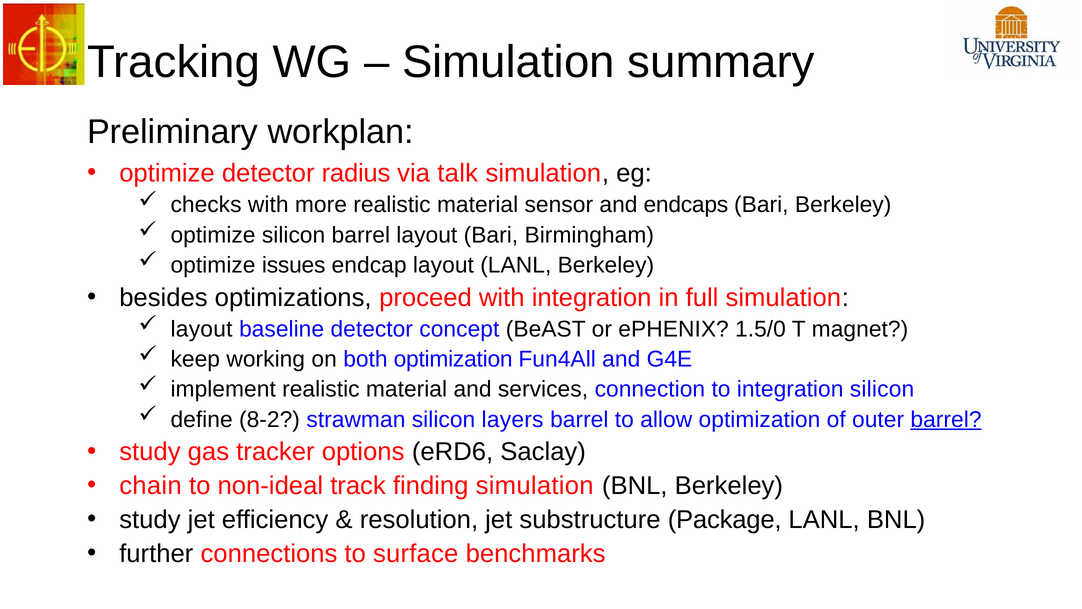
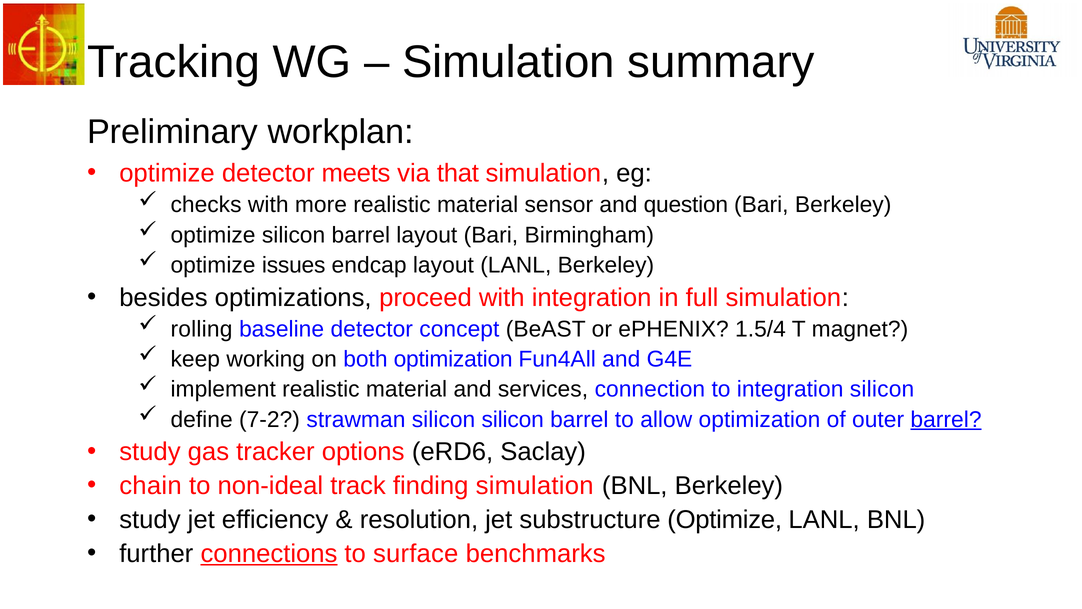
radius: radius -> meets (356, 173)
talk: talk -> that (458, 173)
endcaps: endcaps -> question (686, 205)
layout: layout -> rolling (202, 329)
1.5/0: 1.5/0 -> 1.5/4 (760, 329)
8-2: 8-2 -> 7-2 (270, 419)
silicon layers: layers -> silicon (513, 419)
substructure Package: Package -> Optimize (725, 519)
connections underline: none -> present (269, 553)
